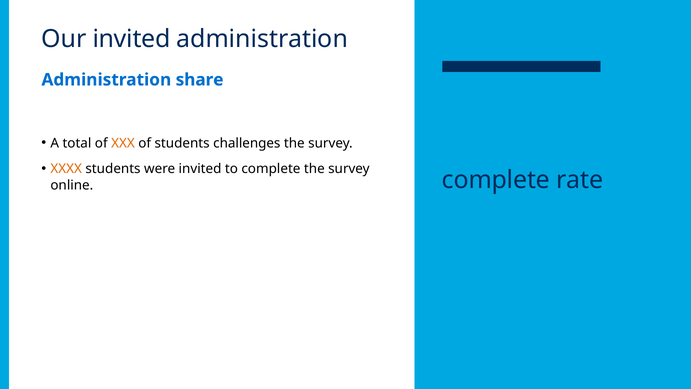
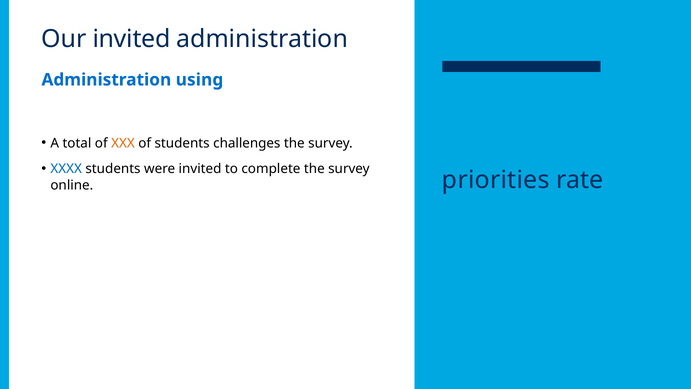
share: share -> using (199, 80)
XXXX colour: orange -> blue (66, 169)
complete: complete -> priorities (496, 180)
